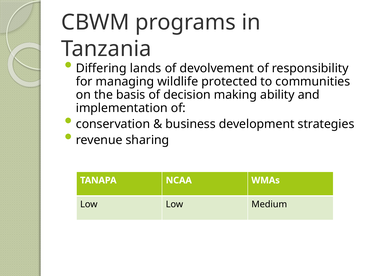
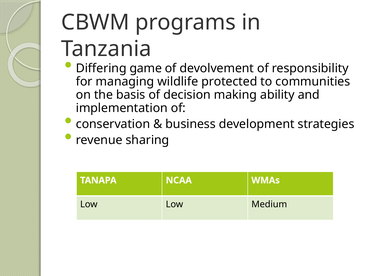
lands: lands -> game (146, 68)
